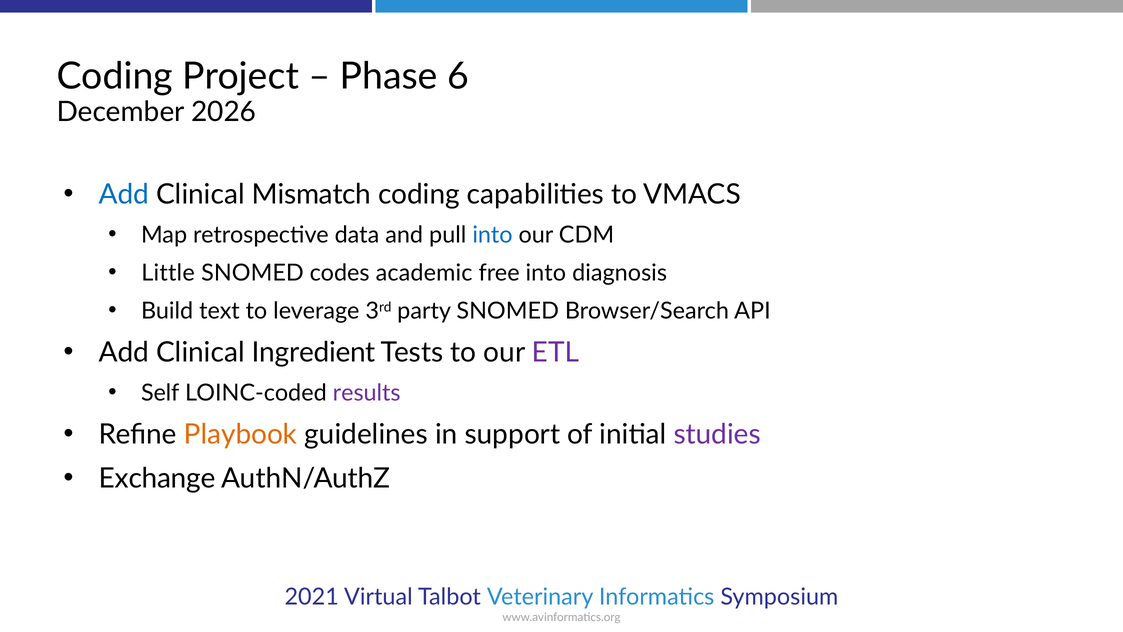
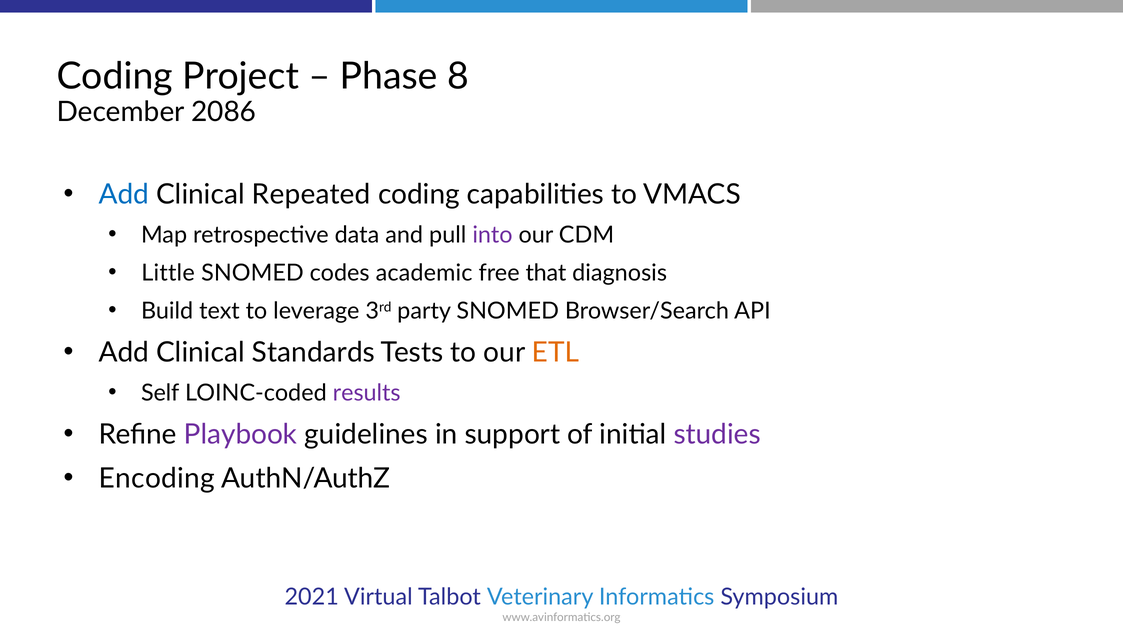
6: 6 -> 8 (458, 76)
2026: 2026 -> 2086 (224, 112)
Mismatch: Mismatch -> Repeated (311, 195)
into colour: blue -> purple (492, 235)
free into: into -> that (546, 273)
Ingredient: Ingredient -> Standards (313, 352)
ETL colour: purple -> orange (555, 352)
Playbook colour: orange -> purple (241, 434)
Exchange: Exchange -> Encoding (157, 478)
